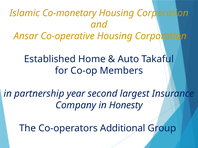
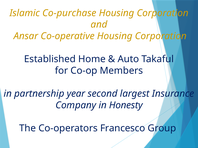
Co-monetary: Co-monetary -> Co-purchase (69, 13)
Additional: Additional -> Francesco (123, 129)
